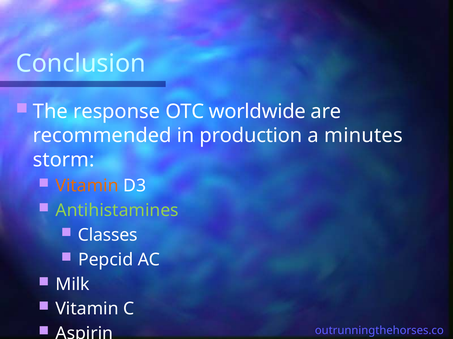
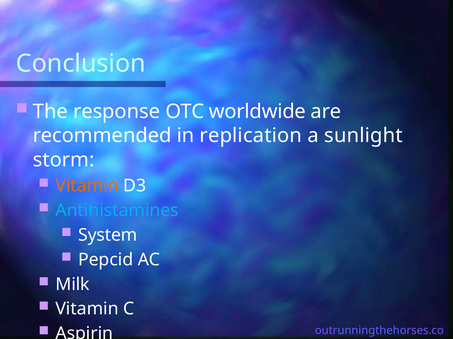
production: production -> replication (251, 136)
minutes: minutes -> sunlight (364, 136)
Antihistamines colour: light green -> light blue (117, 211)
Classes: Classes -> System (108, 235)
